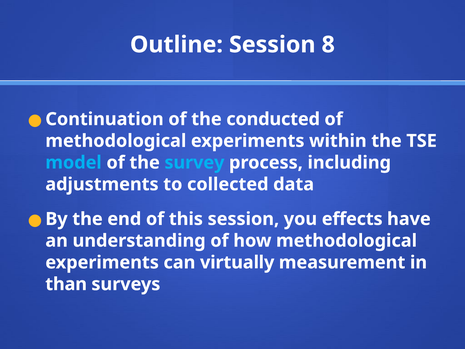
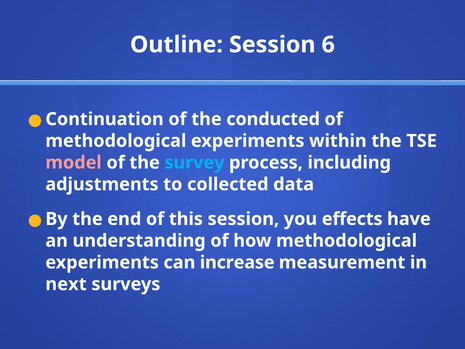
8: 8 -> 6 (328, 45)
model colour: light blue -> pink (74, 162)
virtually: virtually -> increase (237, 262)
than: than -> next (66, 284)
